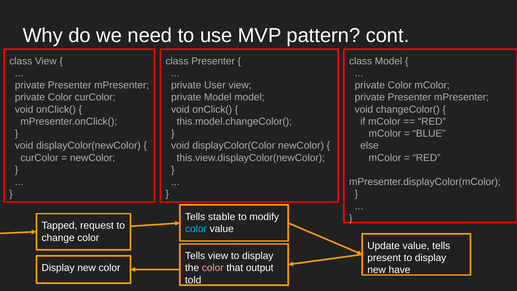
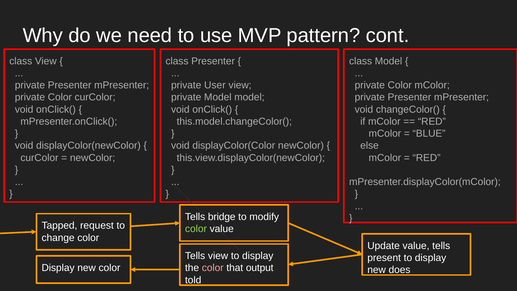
stable: stable -> bridge (222, 217)
color colour: light blue -> light green (196, 229)
have: have -> does (400, 270)
